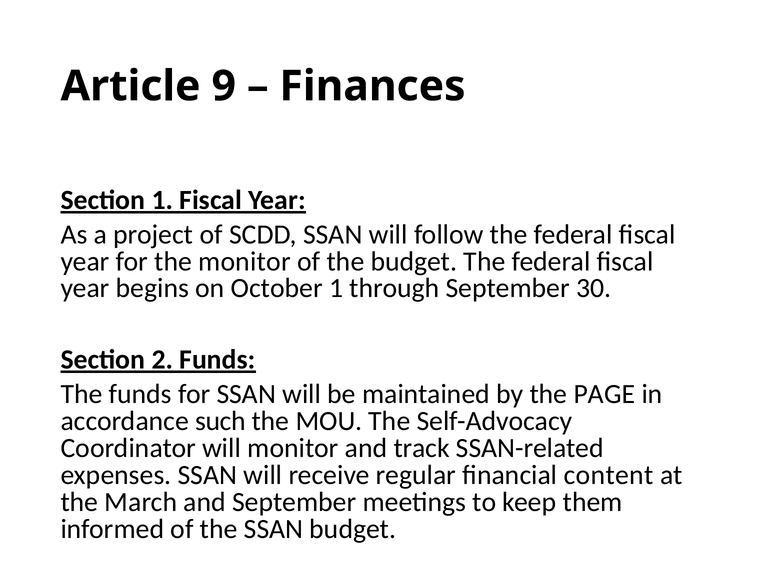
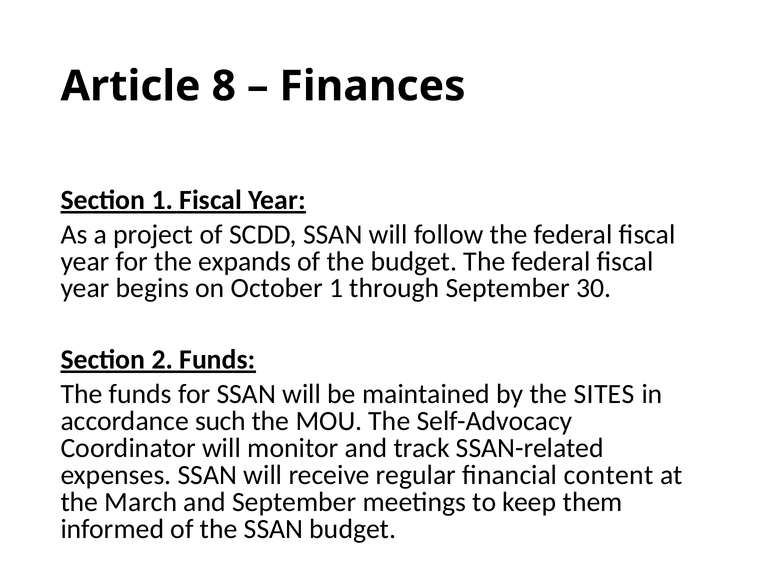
9: 9 -> 8 (224, 86)
the monitor: monitor -> expands (245, 261)
PAGE: PAGE -> SITES (604, 394)
